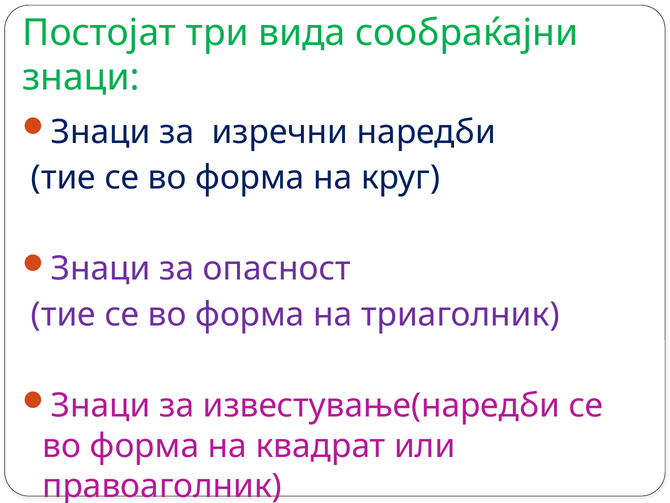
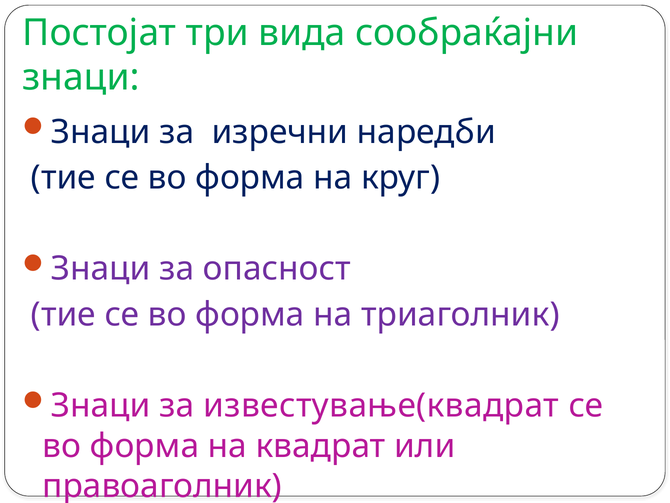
известување(наредби: известување(наредби -> известување(квадрат (381, 405)
